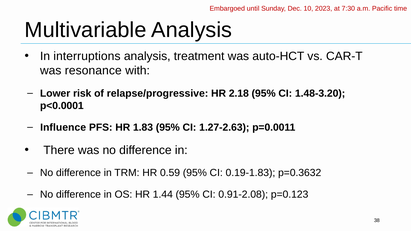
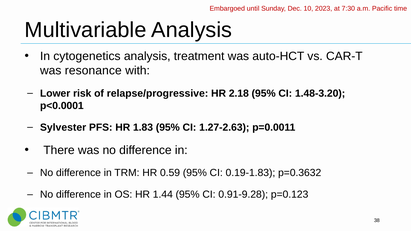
interruptions: interruptions -> cytogenetics (87, 56)
Influence: Influence -> Sylvester (63, 127)
0.91-2.08: 0.91-2.08 -> 0.91-9.28 (243, 195)
